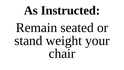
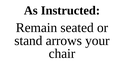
weight: weight -> arrows (64, 40)
